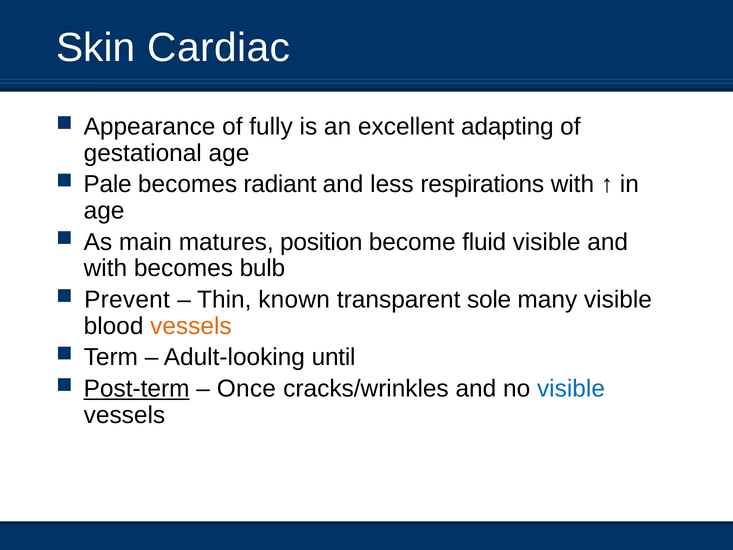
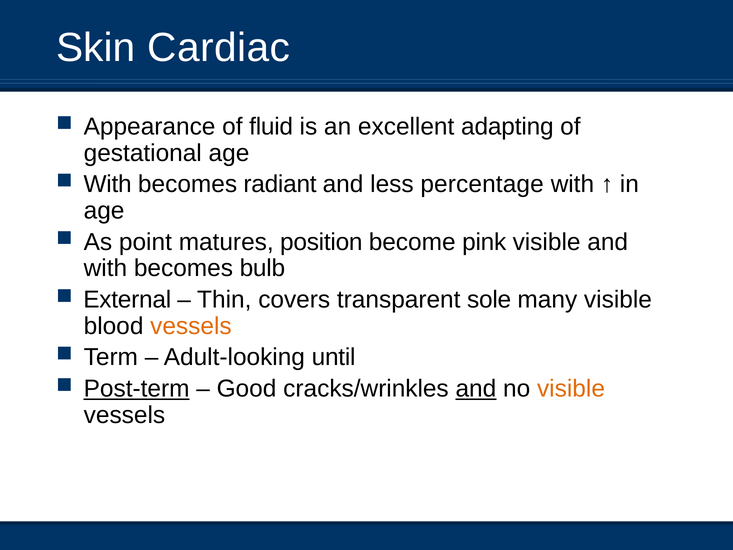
fully: fully -> fluid (271, 127)
Pale: Pale -> With (108, 184)
respirations: respirations -> percentage (482, 184)
main: main -> point (145, 242)
fluid: fluid -> pink (484, 242)
Prevent: Prevent -> External (127, 300)
known: known -> covers (294, 300)
Once: Once -> Good (247, 388)
and underline: none -> present (476, 388)
visible colour: blue -> orange (571, 388)
